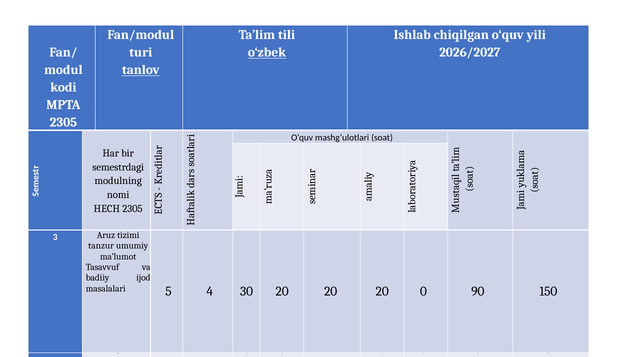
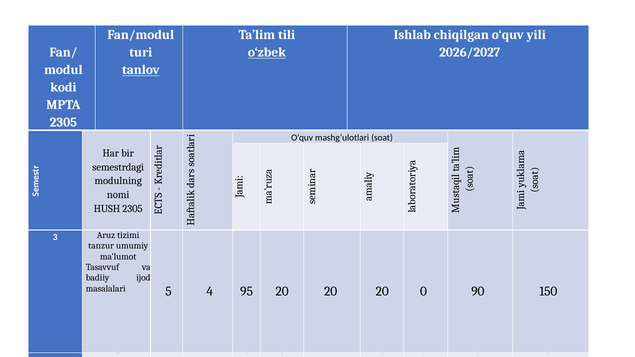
HECH: HECH -> HUSH (107, 209)
4 30: 30 -> 95 (247, 291)
